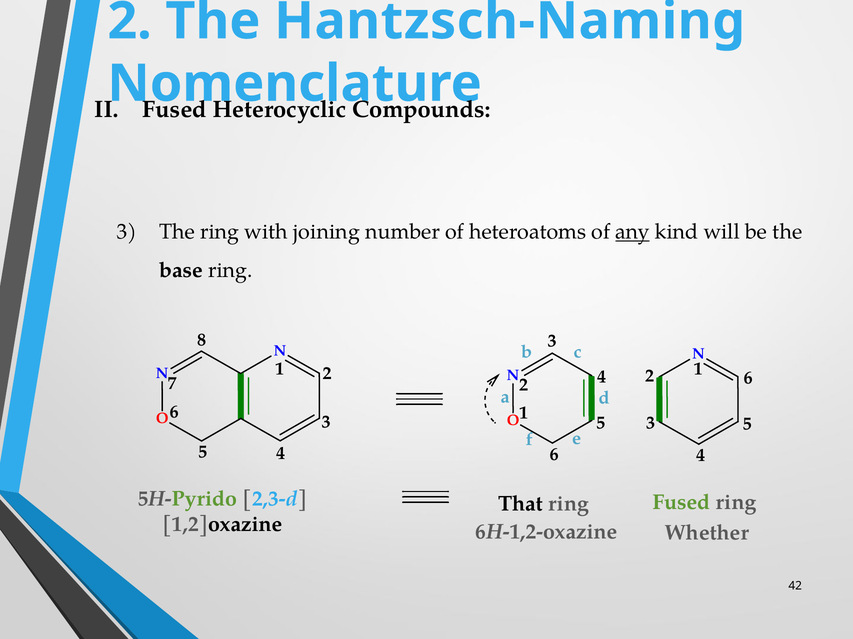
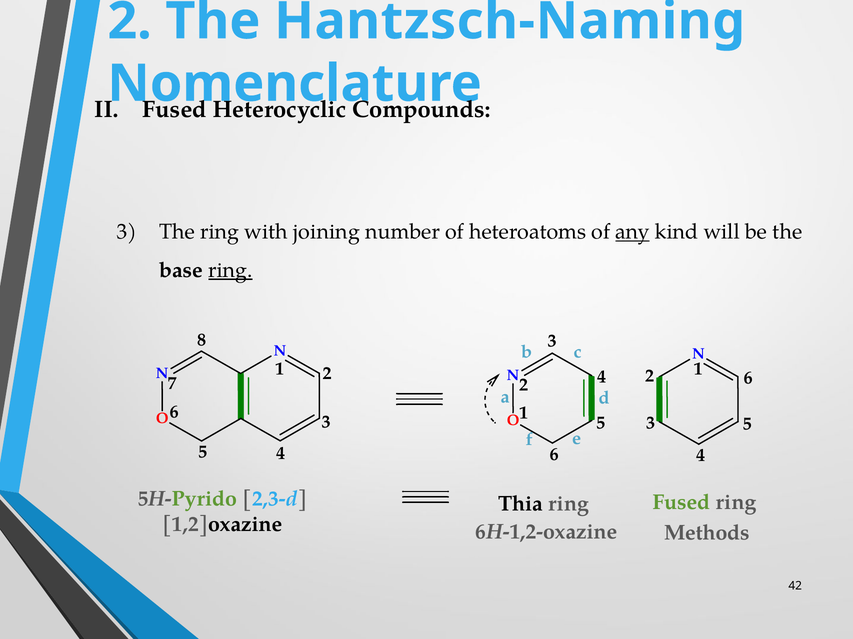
ring underline: none -> present (230, 271)
That: That -> Thia (521, 505)
Whether: Whether -> Methods (707, 533)
